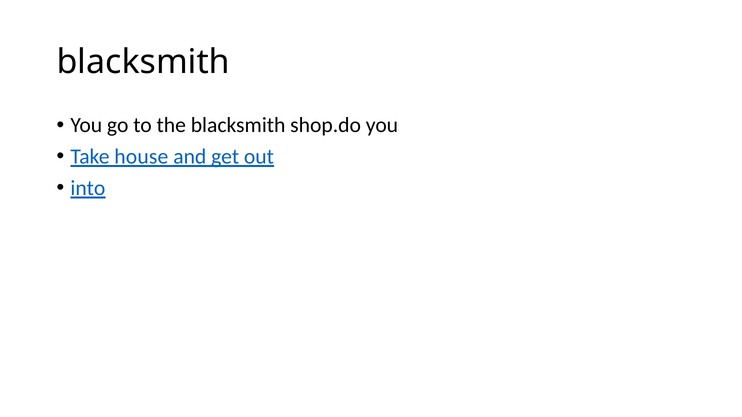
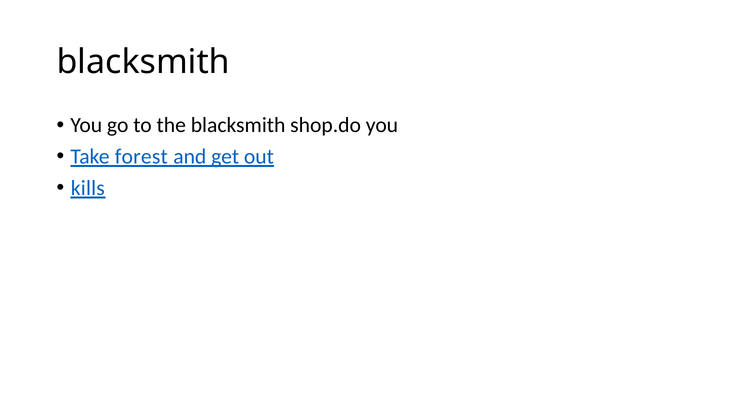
house: house -> forest (141, 157)
into: into -> kills (88, 188)
